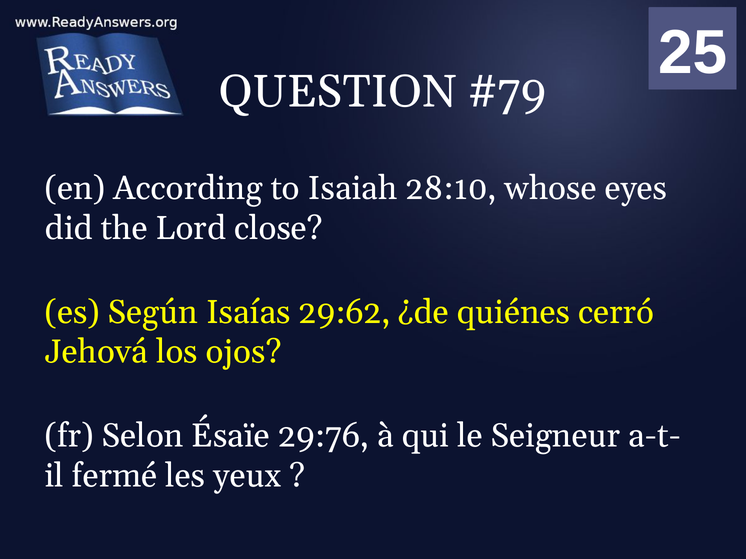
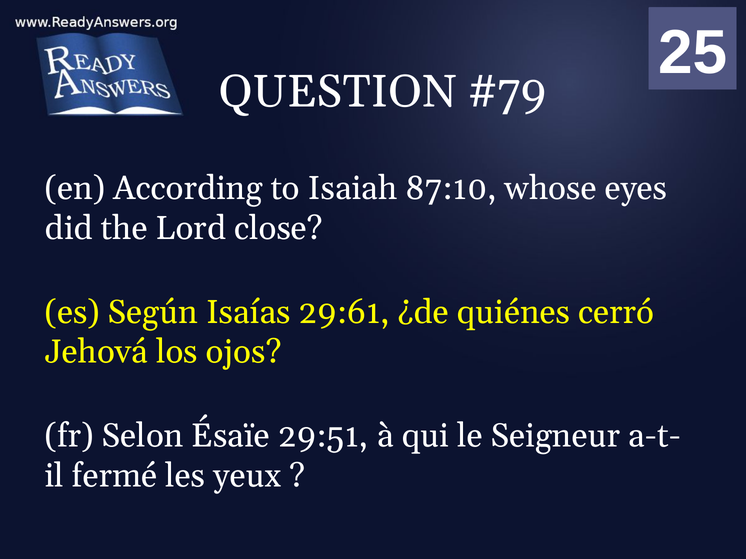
28:10: 28:10 -> 87:10 (451, 189)
29:62: 29:62 -> 29:61 (344, 312)
29:76: 29:76 -> 29:51 (323, 436)
